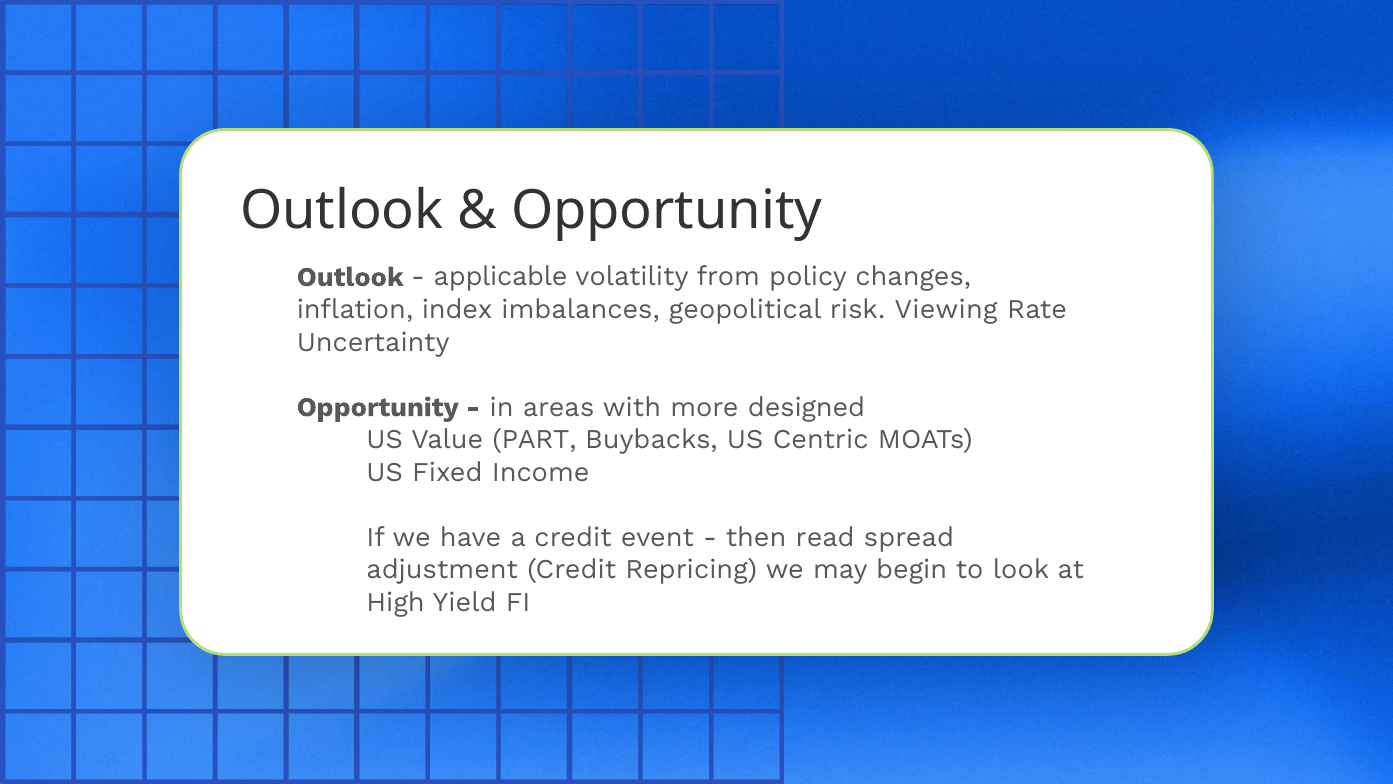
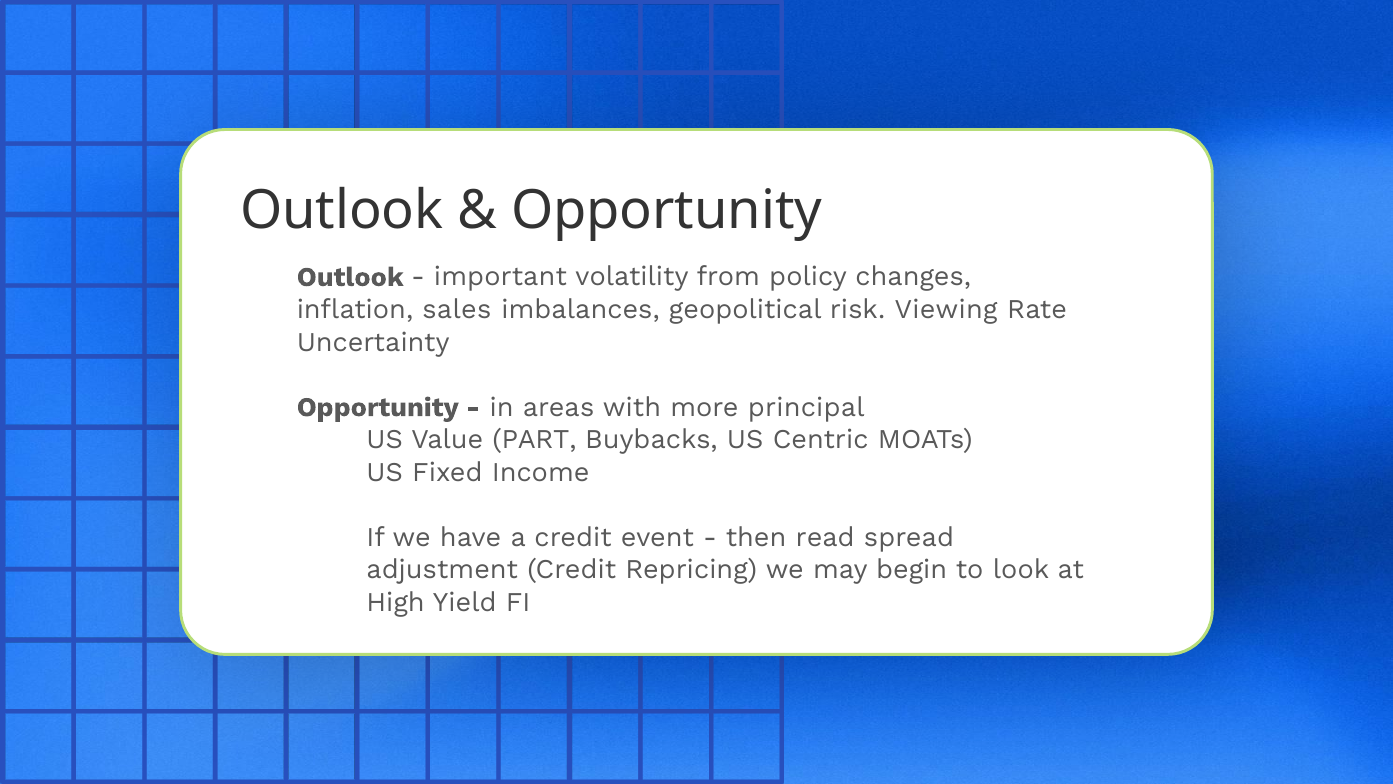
applicable: applicable -> important (500, 277)
index: index -> sales (457, 309)
designed: designed -> principal (806, 407)
